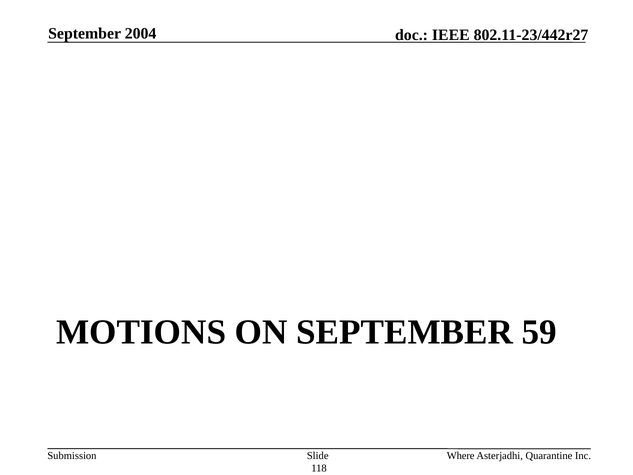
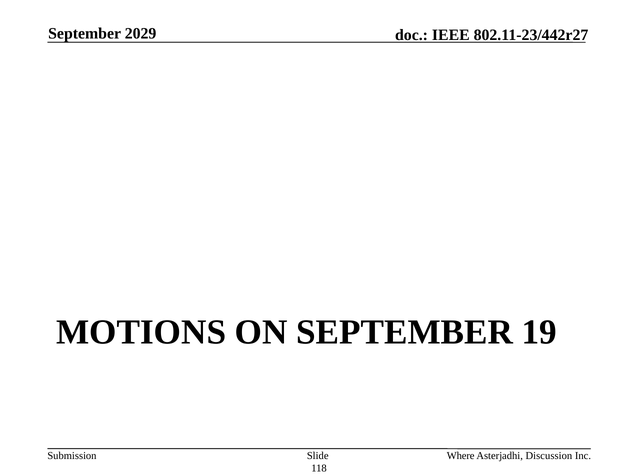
2004: 2004 -> 2029 (141, 34)
59: 59 -> 19 (539, 332)
Quarantine: Quarantine -> Discussion (549, 455)
